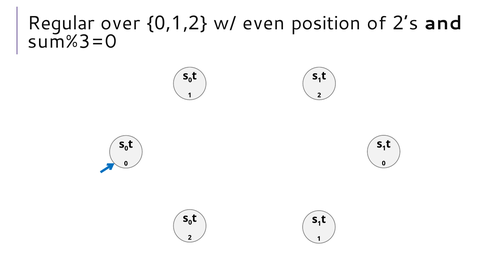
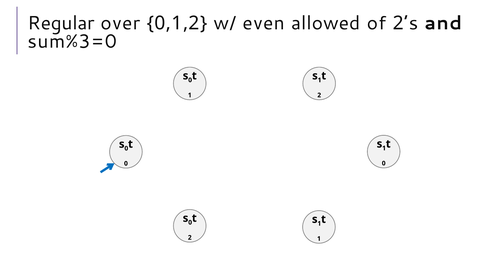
position: position -> allowed (326, 23)
